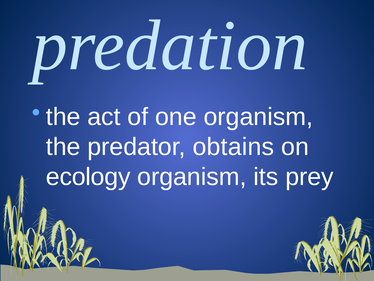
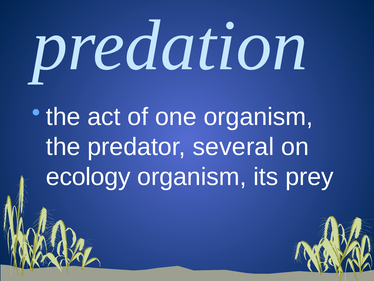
obtains: obtains -> several (233, 147)
